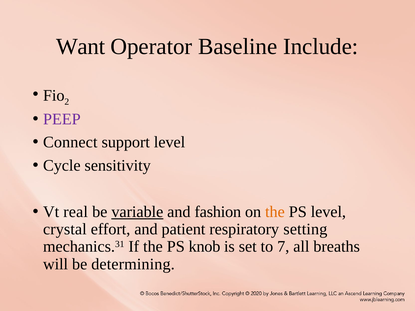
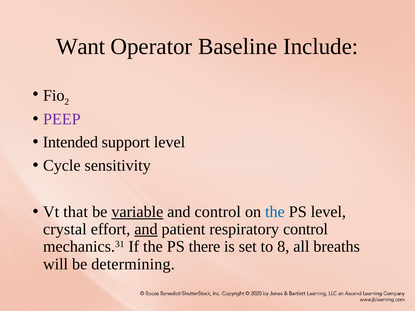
Connect: Connect -> Intended (70, 142)
real: real -> that (76, 212)
and fashion: fashion -> control (218, 212)
the colour: orange -> blue (275, 212)
and underline: none -> present (146, 229)
respiratory setting: setting -> control (306, 229)
knob: knob -> there (204, 247)
7: 7 -> 8 (283, 247)
